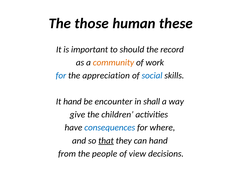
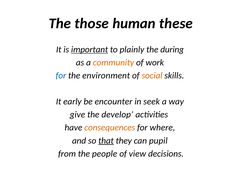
important underline: none -> present (90, 50)
should: should -> plainly (132, 50)
record: record -> during (172, 50)
appreciation: appreciation -> environment (106, 76)
social colour: blue -> orange (152, 76)
It hand: hand -> early (72, 102)
shall: shall -> seek (152, 102)
children: children -> develop (117, 115)
consequences colour: blue -> orange (110, 128)
can hand: hand -> pupil (158, 141)
